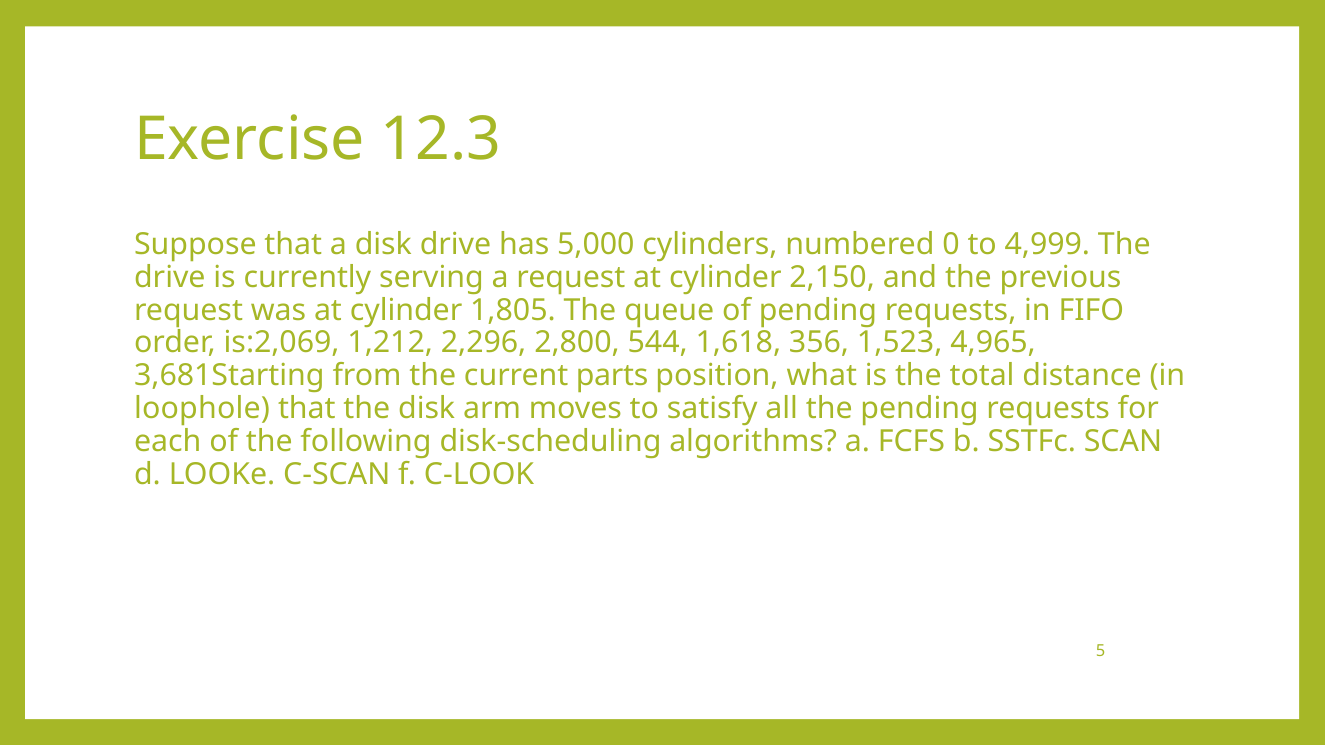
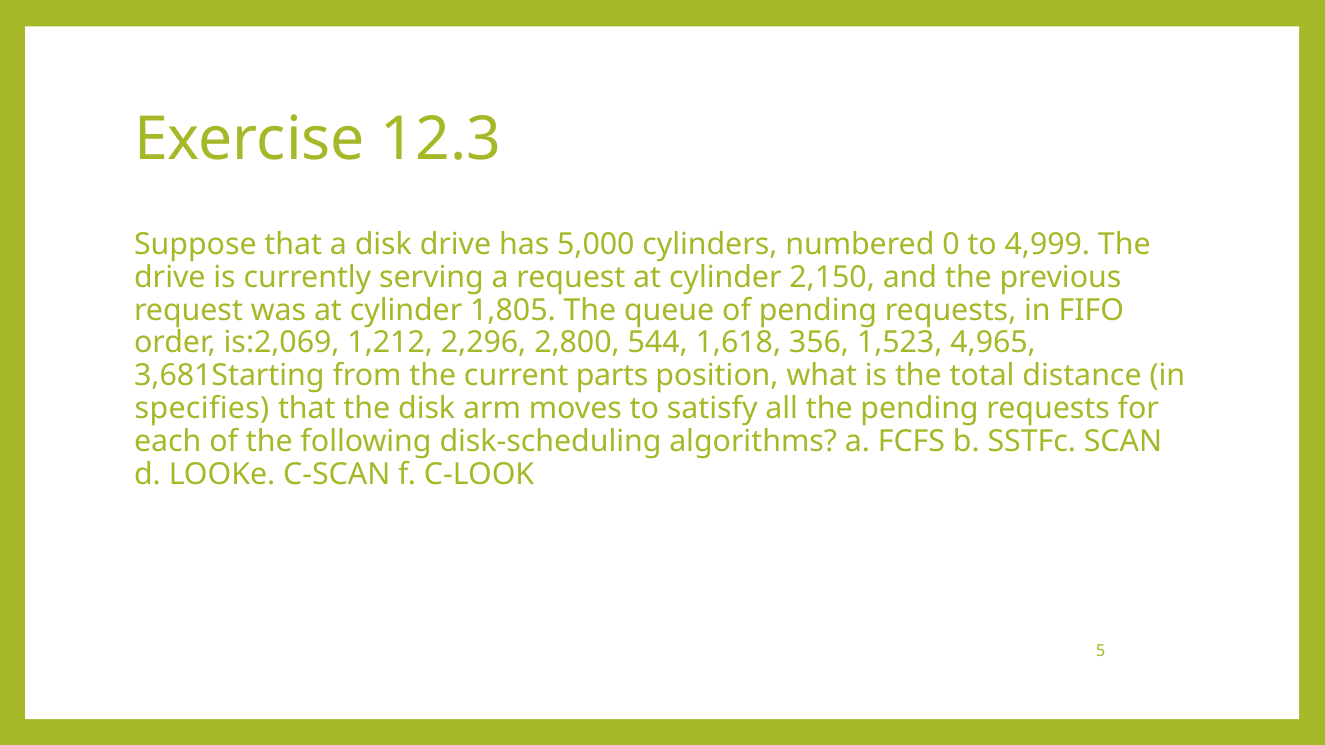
loophole: loophole -> specifies (202, 409)
